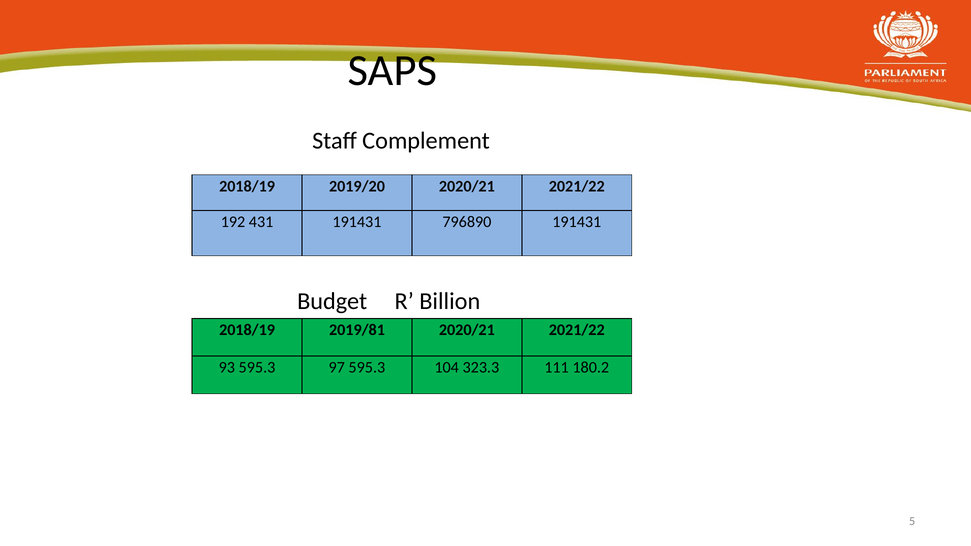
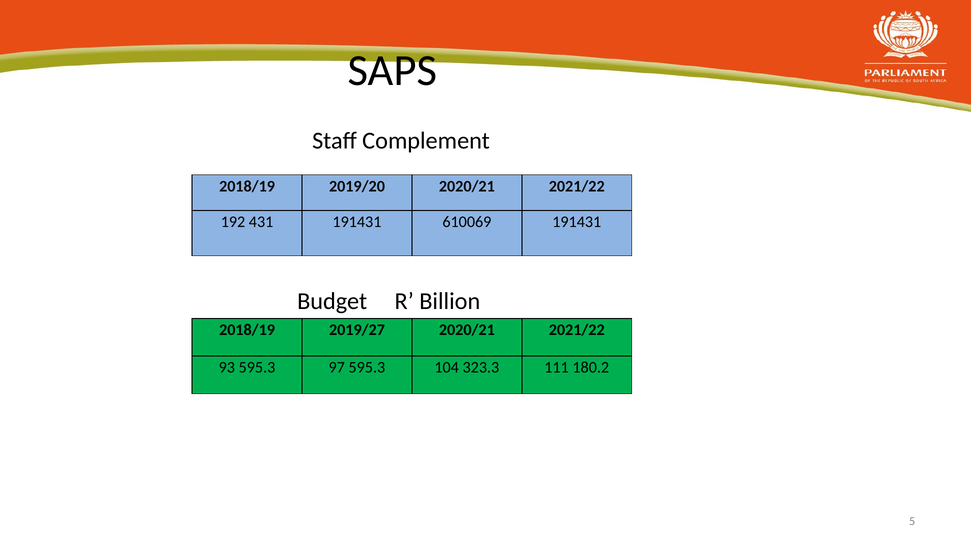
796890: 796890 -> 610069 (467, 222)
2019/81: 2019/81 -> 2019/27 (357, 330)
